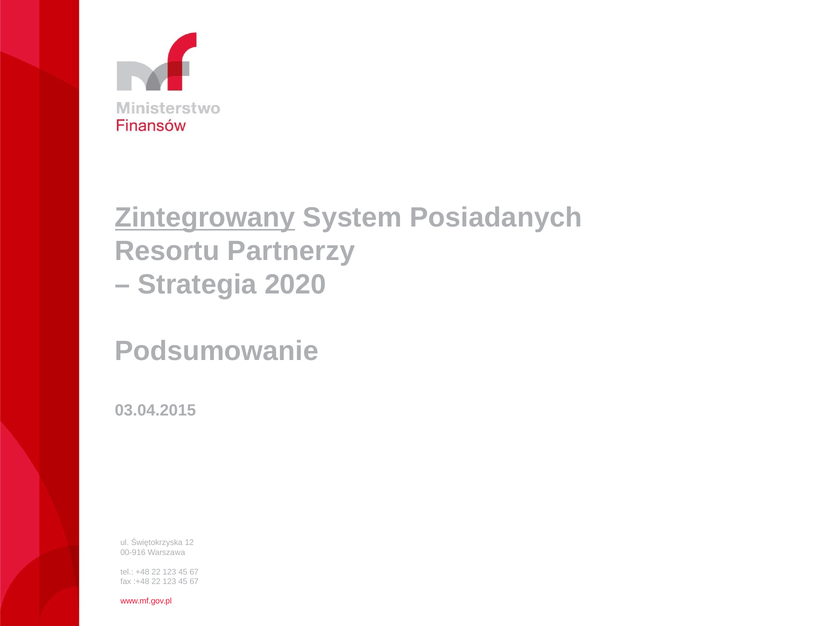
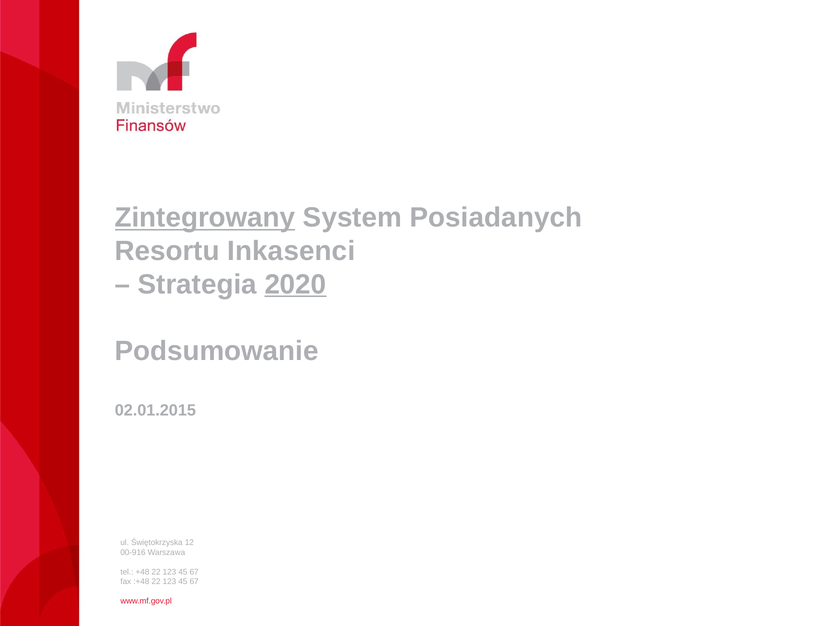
Partnerzy: Partnerzy -> Inkasenci (291, 251)
2020 underline: none -> present (295, 284)
03.04.2015: 03.04.2015 -> 02.01.2015 (155, 410)
